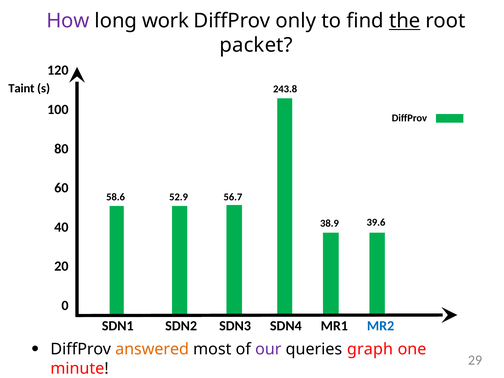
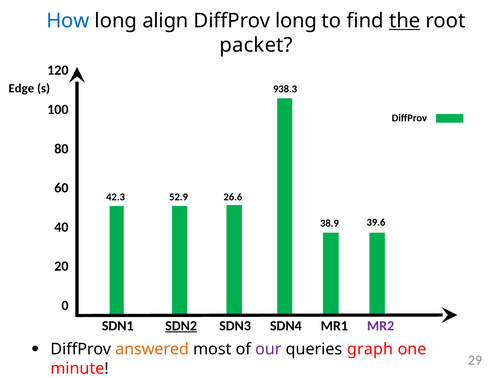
How colour: purple -> blue (68, 21)
work: work -> align (165, 21)
DiffProv only: only -> long (296, 21)
Taint: Taint -> Edge (21, 88)
243.8: 243.8 -> 938.3 (285, 89)
58.6: 58.6 -> 42.3 (116, 197)
56.7: 56.7 -> 26.6 (233, 197)
SDN2 underline: none -> present (181, 326)
MR2 colour: blue -> purple (381, 326)
